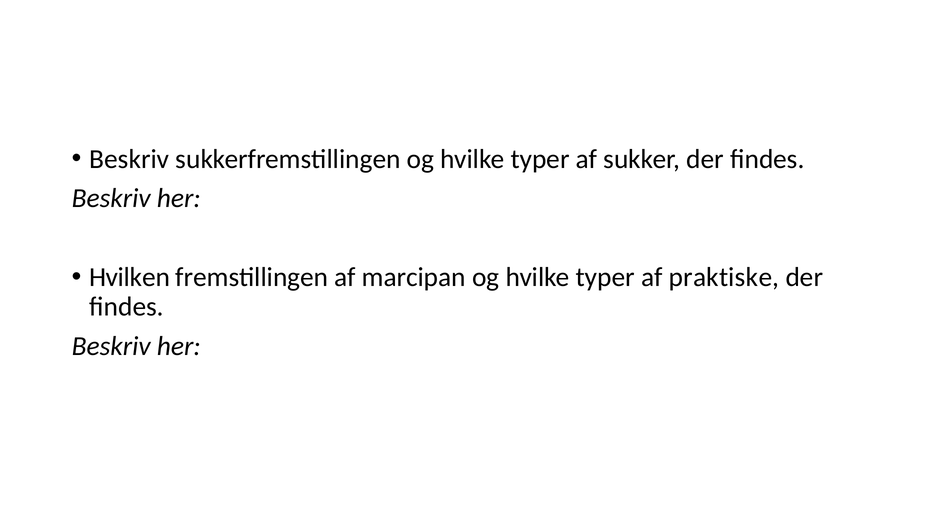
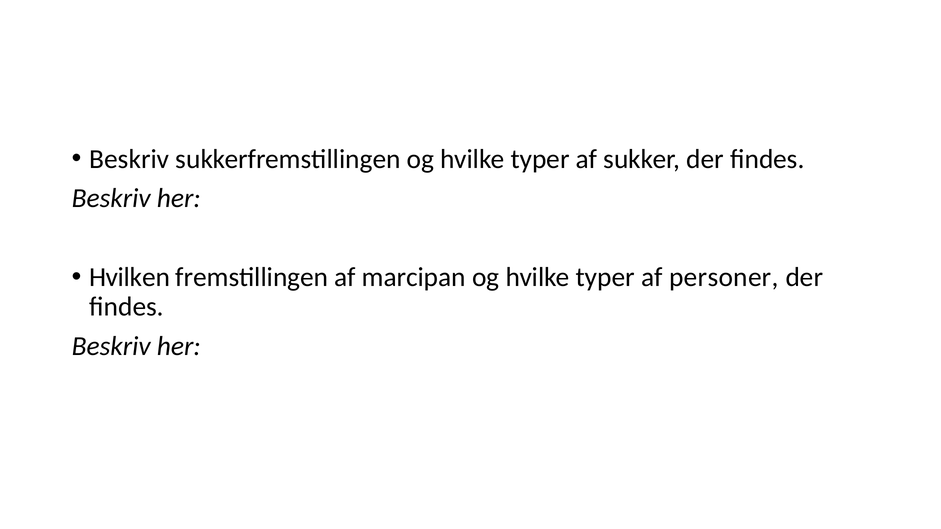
praktiske: praktiske -> personer (724, 277)
